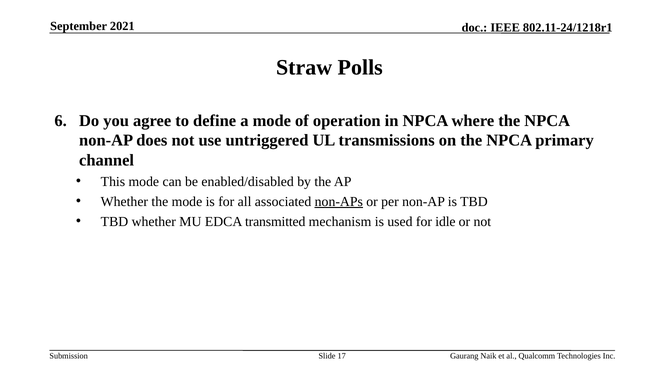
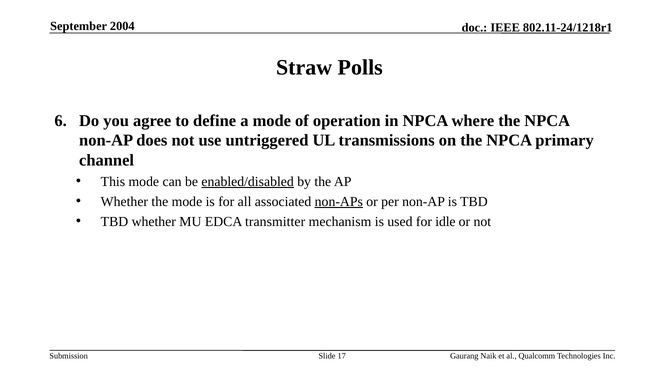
2021: 2021 -> 2004 (122, 26)
enabled/disabled underline: none -> present (248, 182)
transmitted: transmitted -> transmitter (275, 221)
